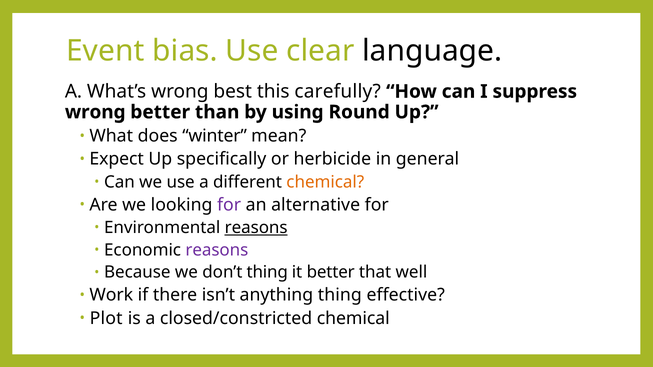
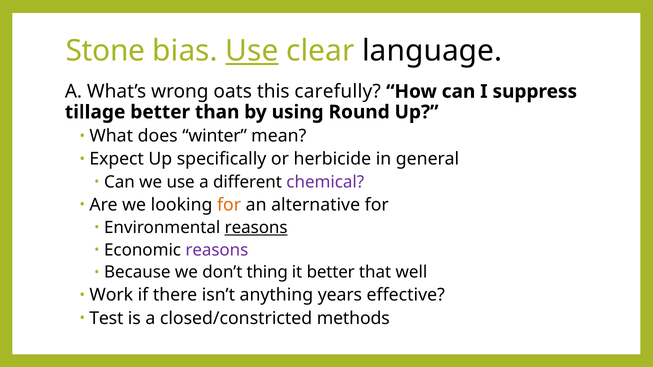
Event: Event -> Stone (106, 51)
Use underline: none -> present (252, 51)
best: best -> oats (233, 92)
wrong: wrong -> tillage (95, 112)
chemical colour: orange -> purple (325, 182)
for colour: purple -> orange (229, 205)
anything thing: thing -> years (340, 295)
Plot: Plot -> Test (106, 319)
closed/constricted chemical: chemical -> methods (353, 319)
